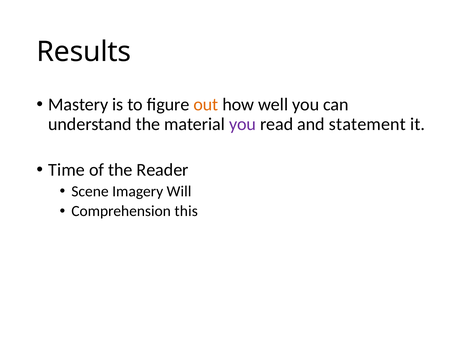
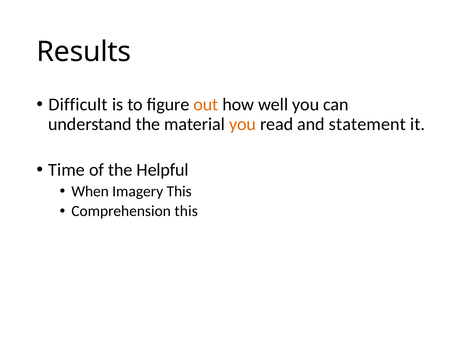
Mastery: Mastery -> Difficult (78, 105)
you colour: purple -> orange (243, 124)
Reader: Reader -> Helpful (163, 170)
Scene: Scene -> When (90, 191)
Imagery Will: Will -> This (179, 191)
